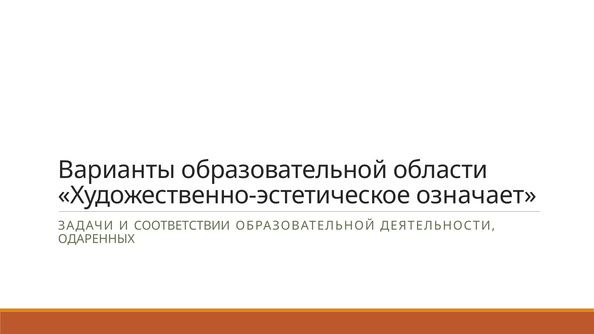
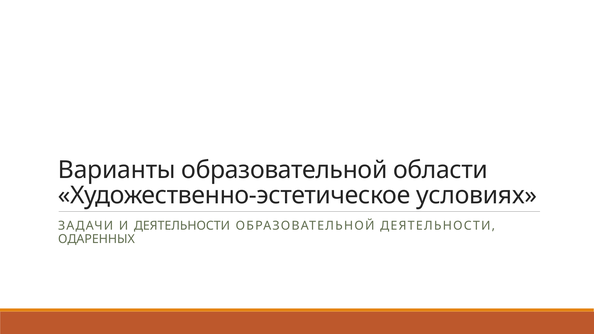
означает: означает -> условиях (477, 195)
И СООТВЕТСТВИИ: СООТВЕТСТВИИ -> ДЕЯТЕЛЬНОСТИ (182, 226)
